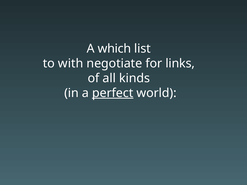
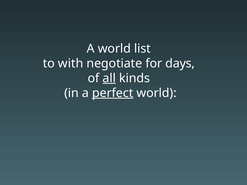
A which: which -> world (114, 49)
links: links -> days (180, 63)
all underline: none -> present (109, 78)
